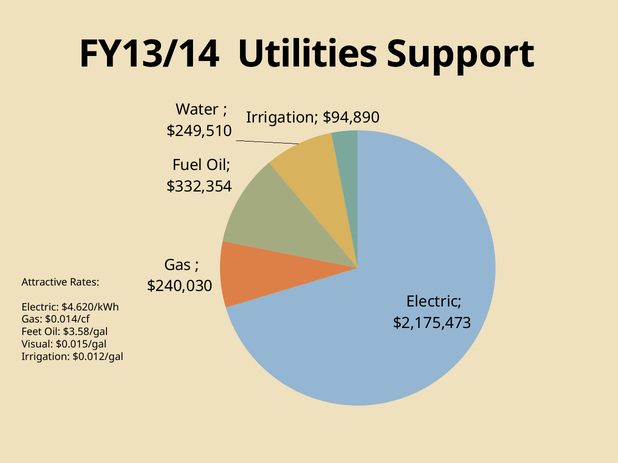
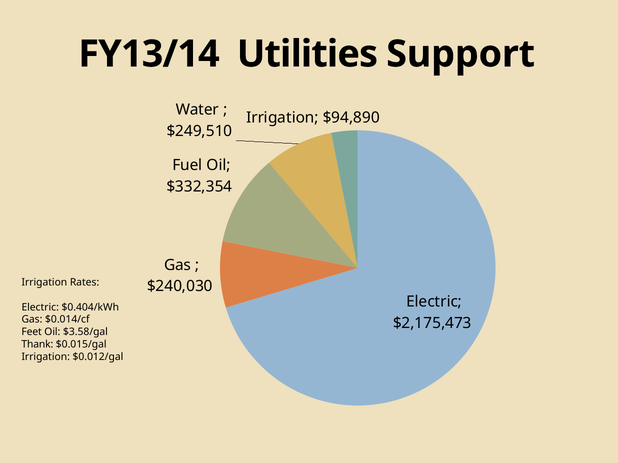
Attractive: Attractive -> Irrigation (44, 283)
$4.620/kWh: $4.620/kWh -> $0.404/kWh (90, 308)
Visual: Visual -> Thank (37, 345)
